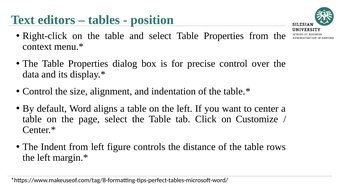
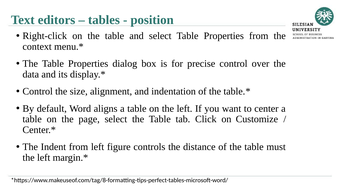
rows: rows -> must (276, 147)
